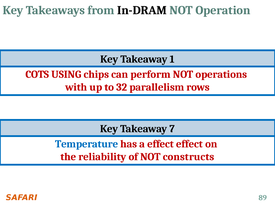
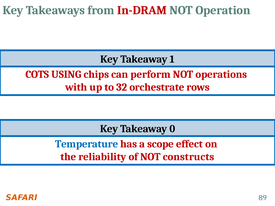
In-DRAM colour: black -> red (142, 10)
parallelism: parallelism -> orchestrate (157, 87)
7: 7 -> 0 (172, 129)
a effect: effect -> scope (161, 144)
